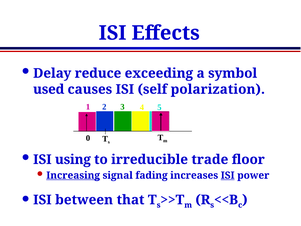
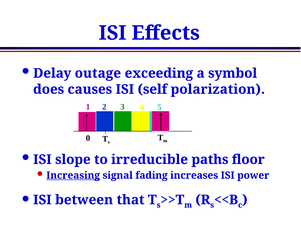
reduce: reduce -> outage (98, 73)
used: used -> does (49, 89)
using: using -> slope (73, 159)
trade: trade -> paths (210, 159)
ISI underline: present -> none (228, 175)
